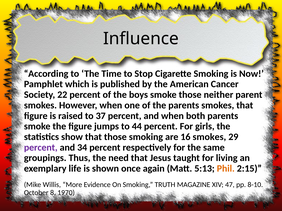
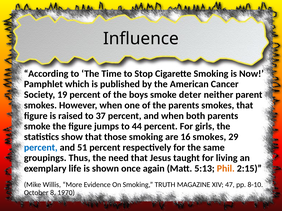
22: 22 -> 19 (62, 95)
smoke those: those -> deter (190, 95)
percent colour: purple -> blue (41, 148)
34: 34 -> 51 (82, 148)
